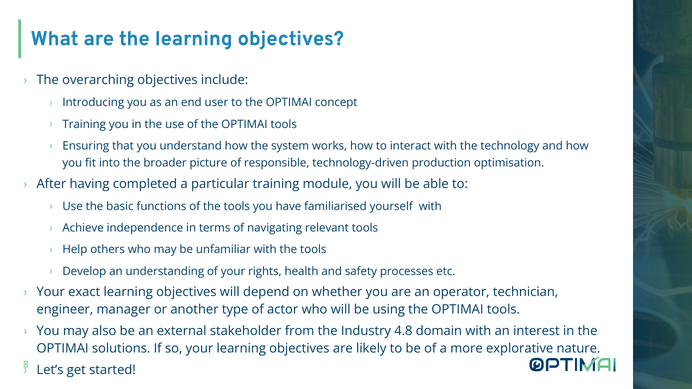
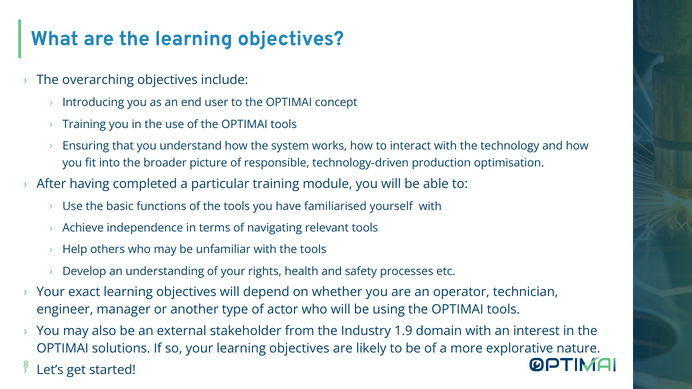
4.8: 4.8 -> 1.9 (403, 331)
